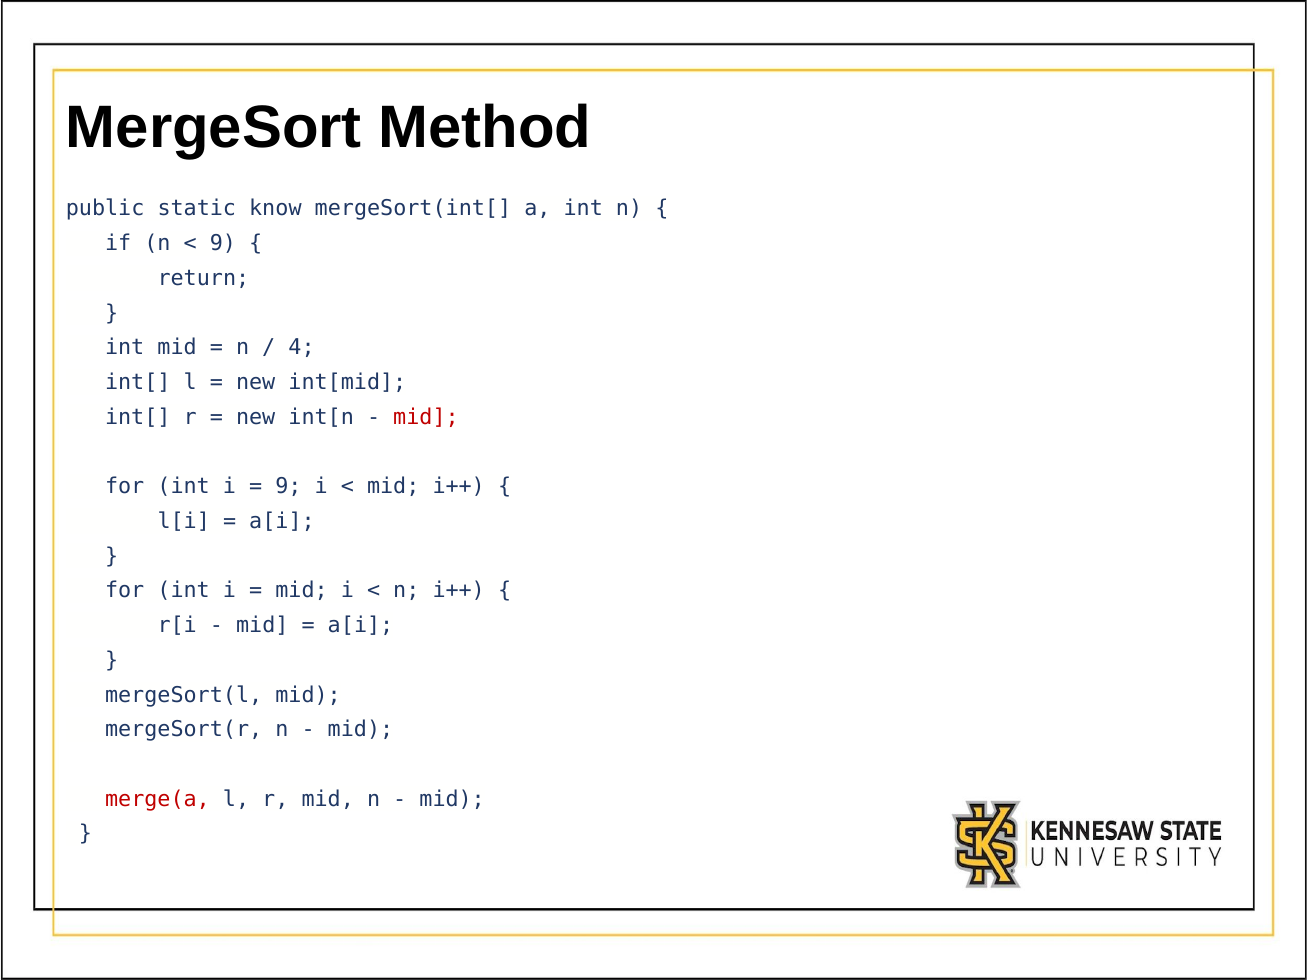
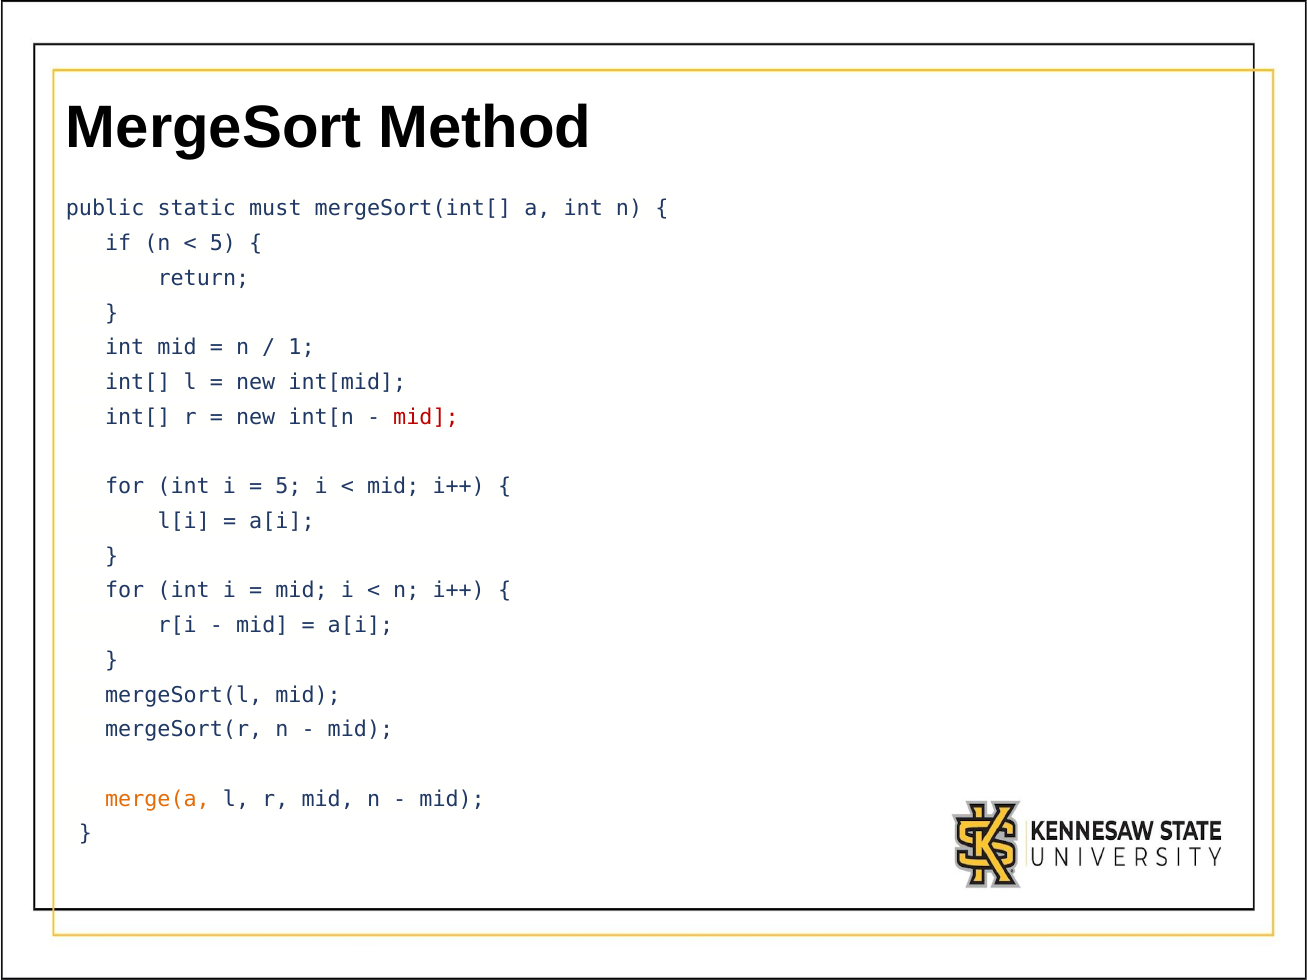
know: know -> must (275, 209)
9: 9 -> 5 (223, 244)
4: 4 -> 1 (301, 348)
9: 9 -> 5 (288, 487)
merge(a colour: red -> orange (157, 799)
